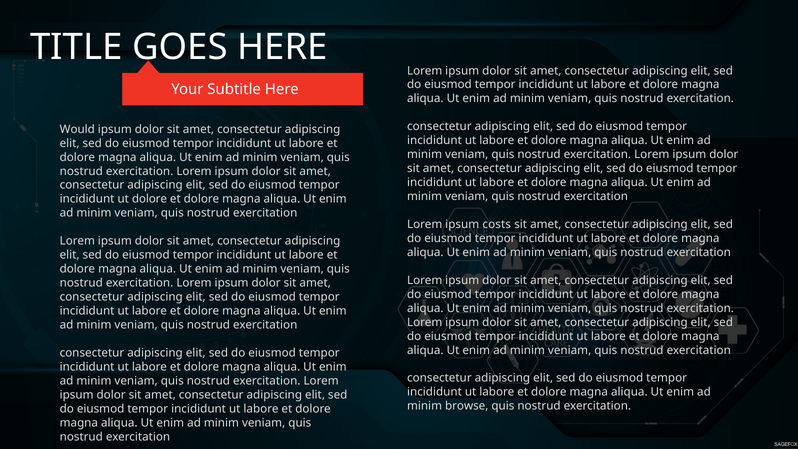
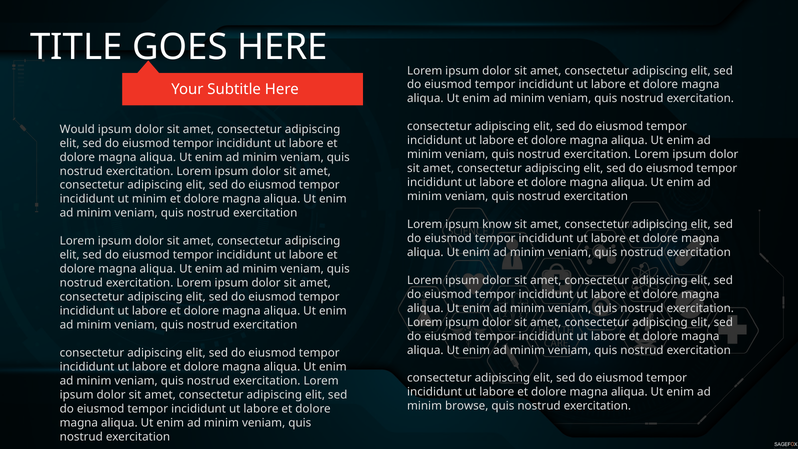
ut dolore: dolore -> minim (149, 199)
costs: costs -> know (497, 224)
